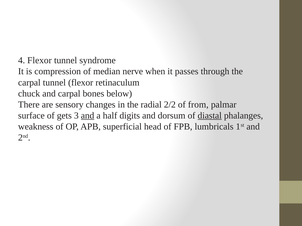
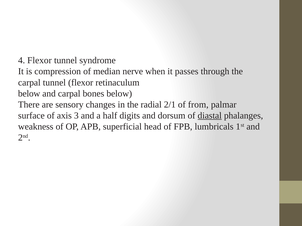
chuck: chuck -> below (29, 94)
2/2: 2/2 -> 2/1 (170, 105)
gets: gets -> axis (64, 116)
and underline: present -> none (88, 116)
